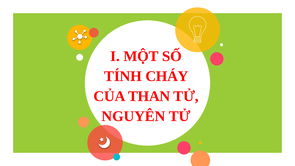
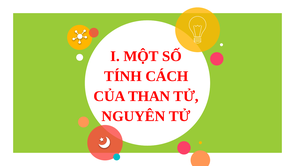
CHÁY: CHÁY -> CÁCH (167, 76)
